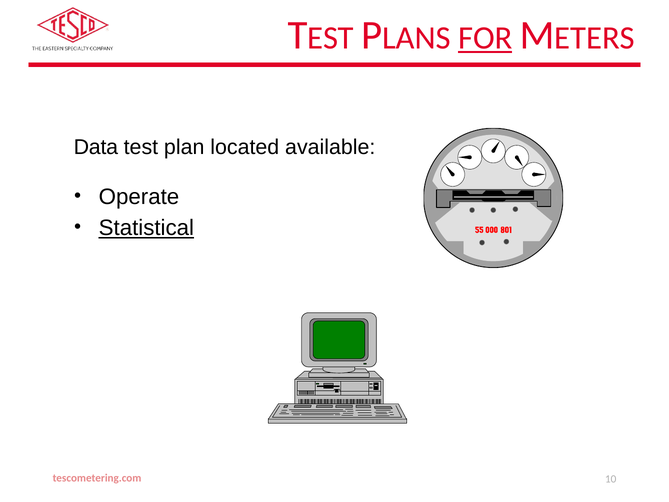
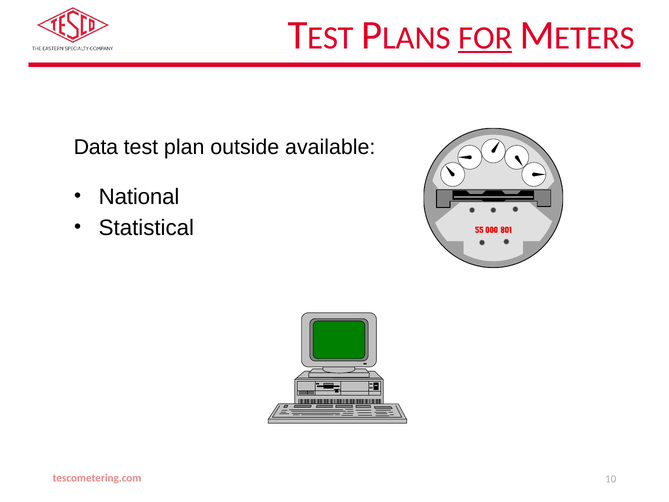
located: located -> outside (245, 147)
Operate: Operate -> National (139, 197)
Statistical underline: present -> none (146, 228)
